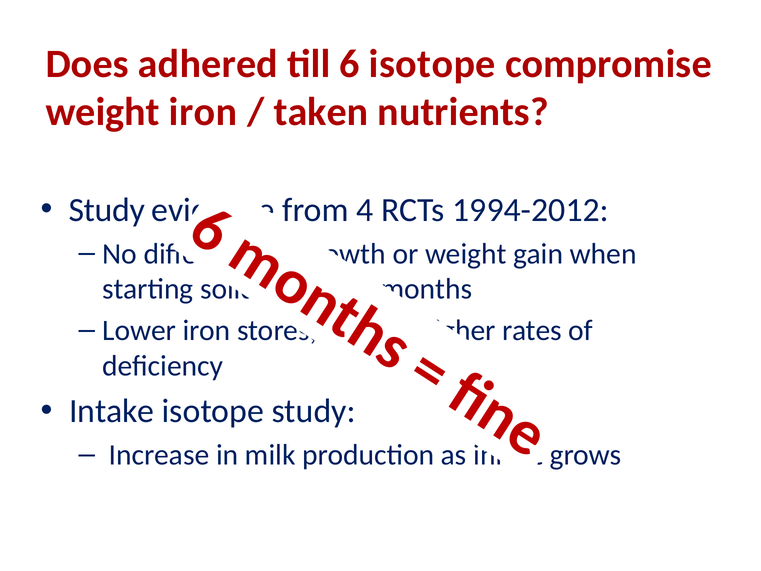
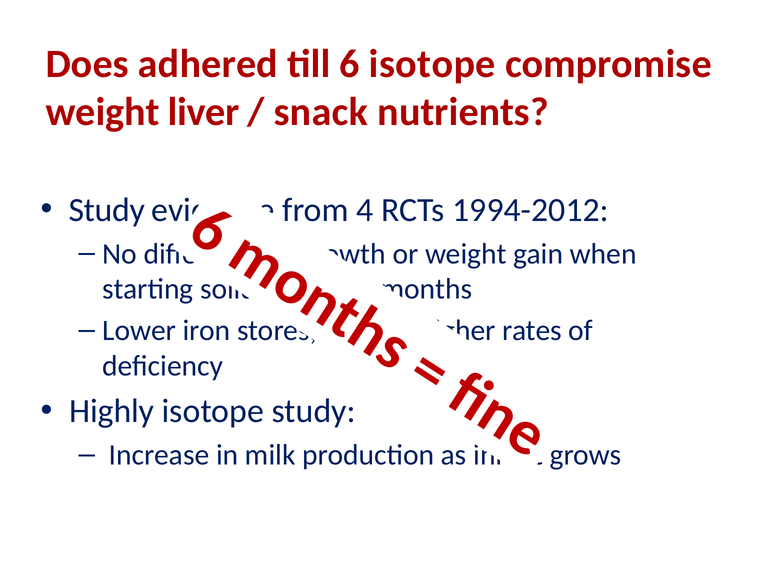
weight iron: iron -> liver (204, 112)
taken: taken -> snack (321, 112)
Intake: Intake -> Highly (112, 411)
